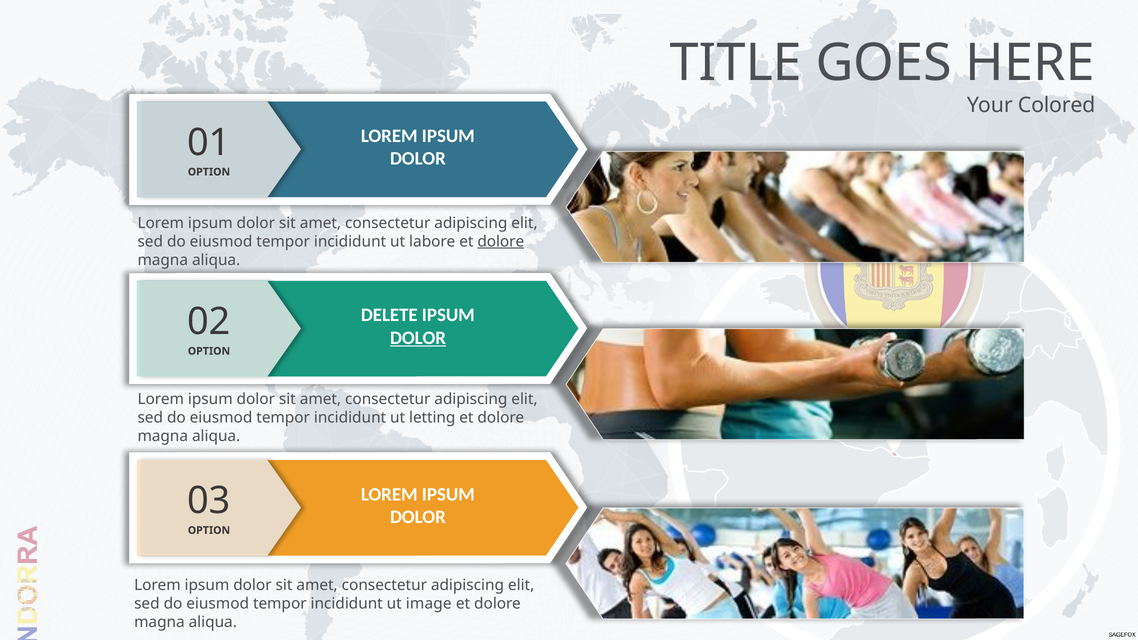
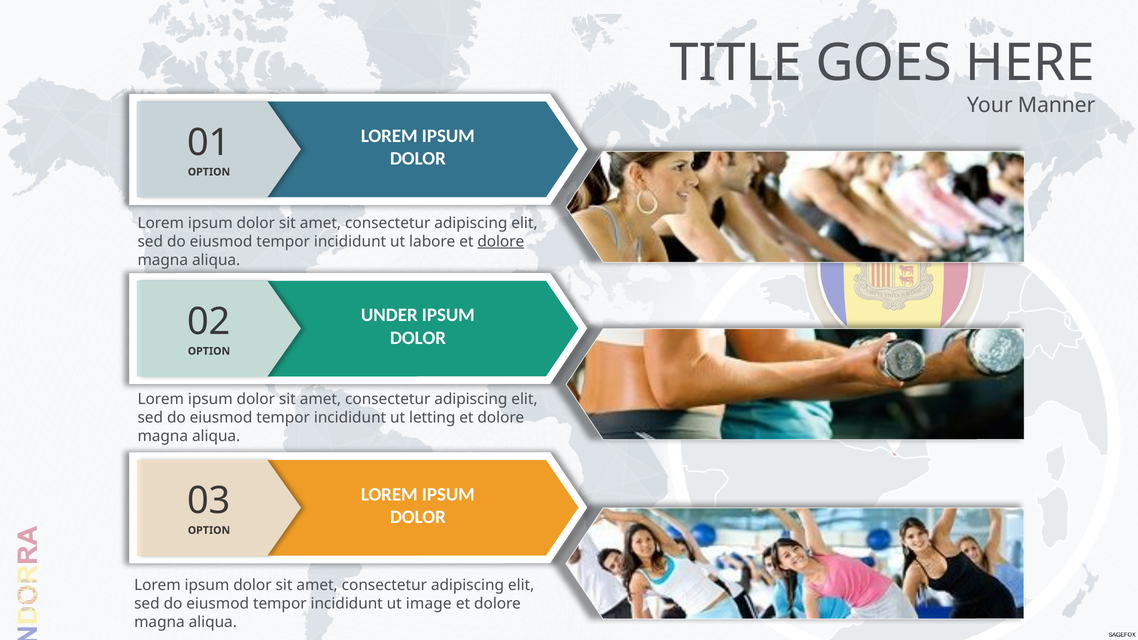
Colored: Colored -> Manner (1057, 105)
DELETE: DELETE -> UNDER (389, 315)
DOLOR underline: present -> none (418, 338)
